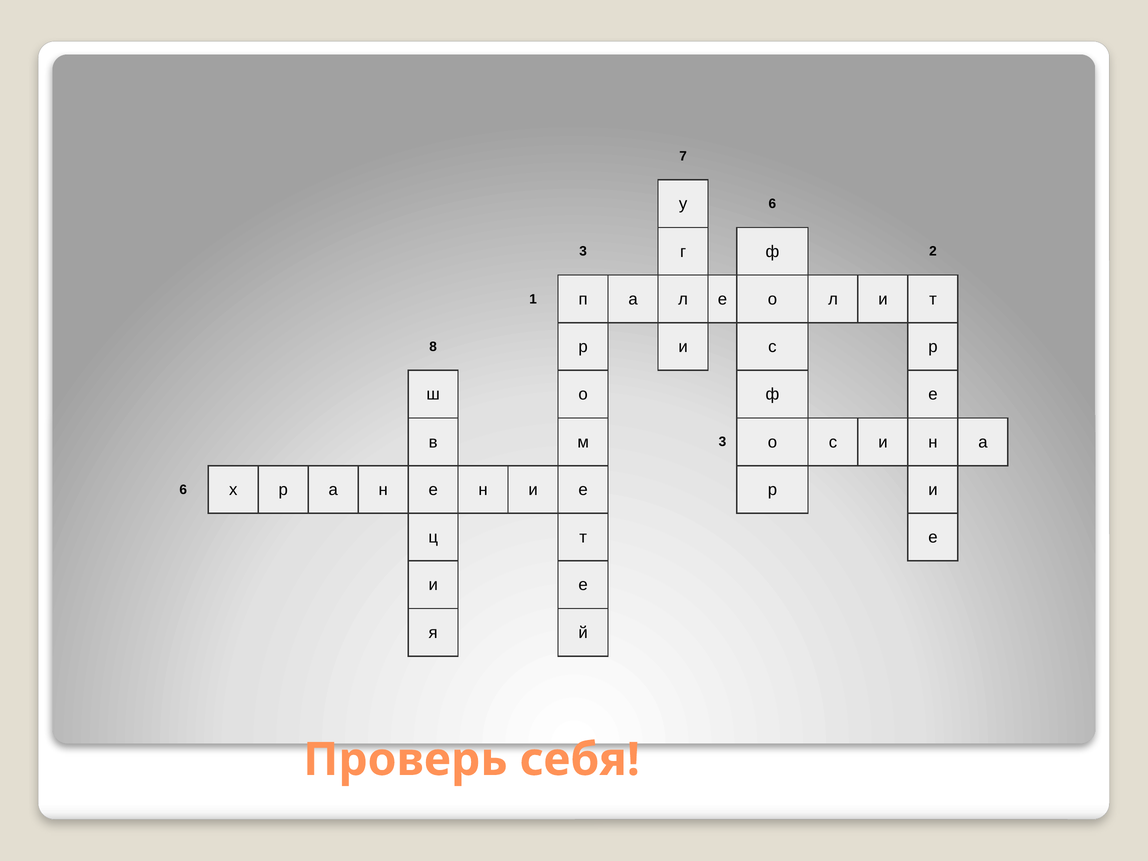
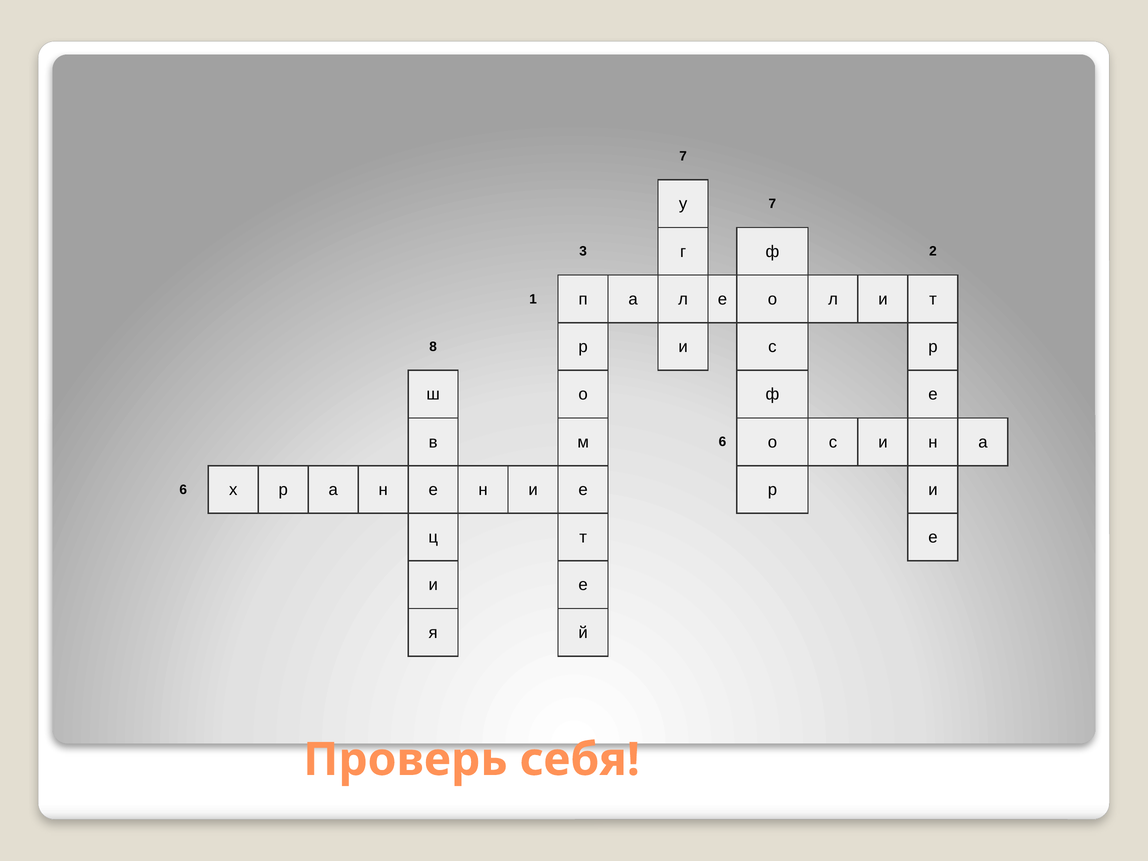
у 6: 6 -> 7 (772, 204)
м 3: 3 -> 6 (722, 442)
